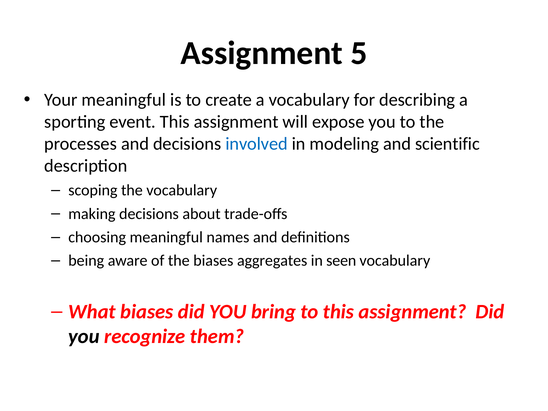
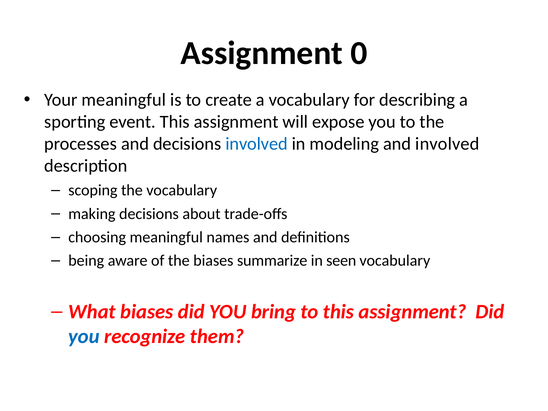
5: 5 -> 0 (359, 53)
and scientific: scientific -> involved (447, 144)
aggregates: aggregates -> summarize (272, 261)
you colour: black -> blue (84, 336)
